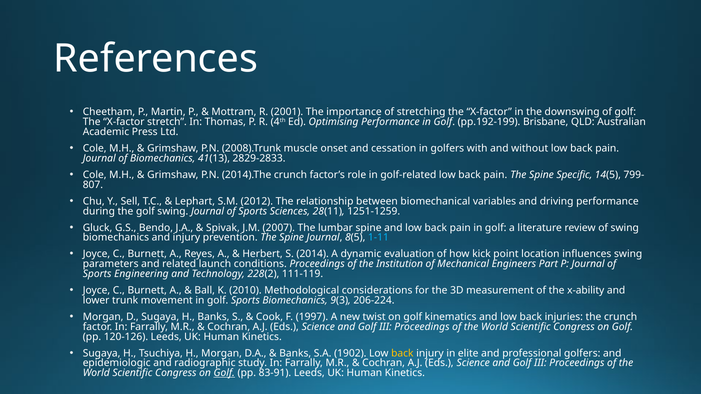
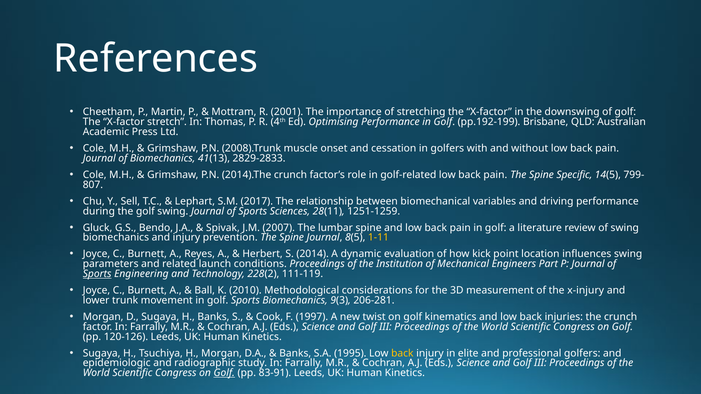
2012: 2012 -> 2017 (257, 201)
1-11 colour: light blue -> yellow (378, 238)
Sports underline: none -> present (97, 274)
x-ability: x-ability -> x-injury (586, 291)
206-224: 206-224 -> 206-281 (374, 301)
1902: 1902 -> 1995 (350, 353)
